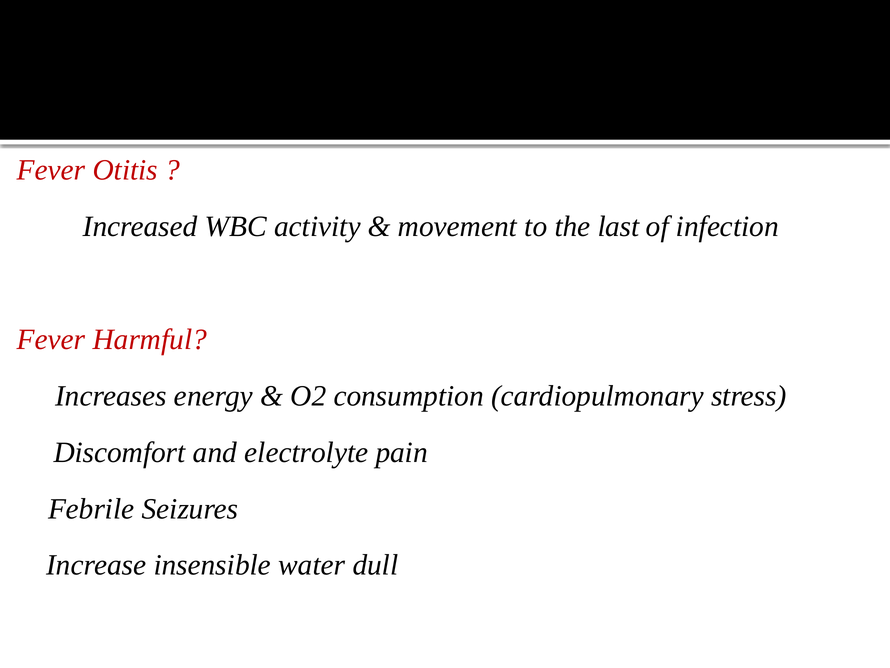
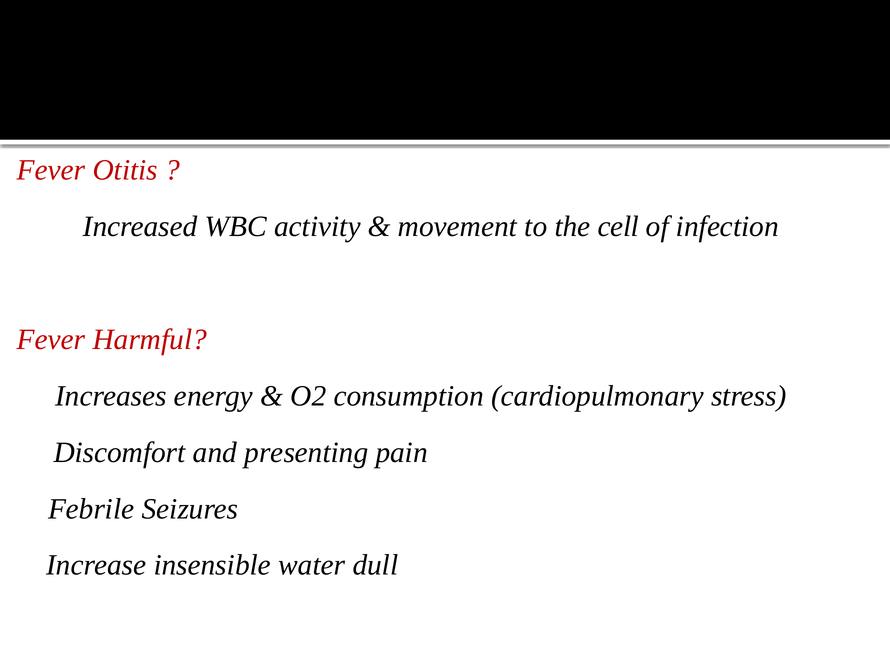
last: last -> cell (618, 226)
electrolyte: electrolyte -> presenting (306, 452)
